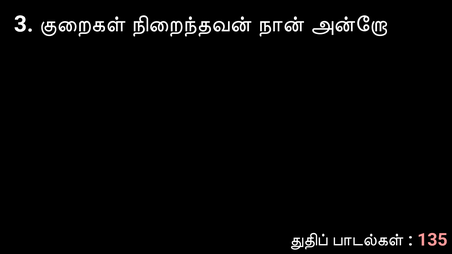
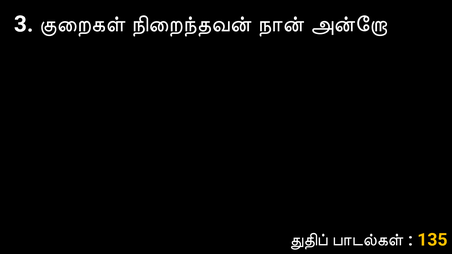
135 colour: pink -> yellow (432, 240)
